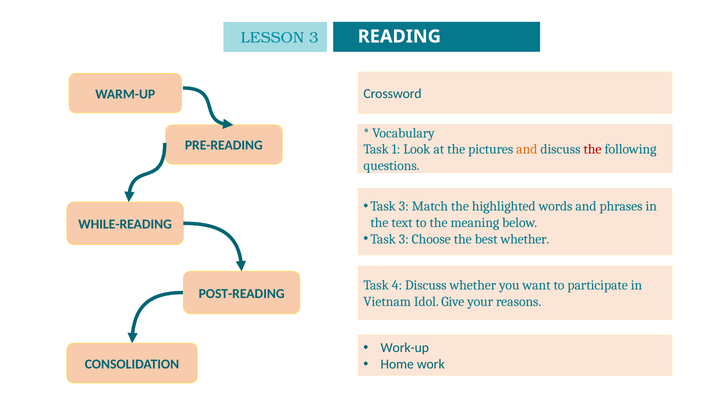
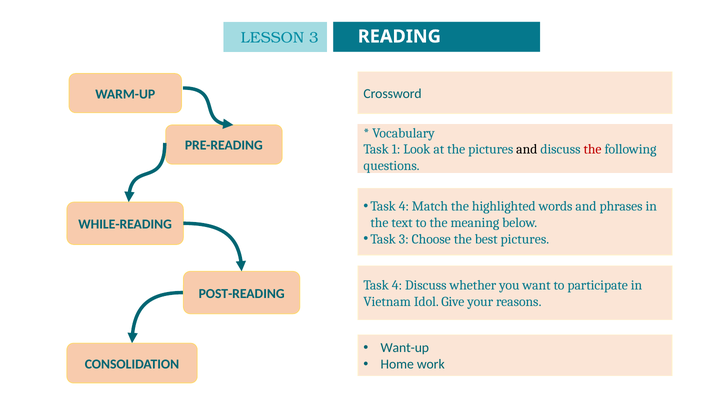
and colour: orange -> black (527, 149)
3: 3 -> 4 (404, 206)
best whether: whether -> pictures (525, 239)
Work-up: Work-up -> Want-up (405, 348)
